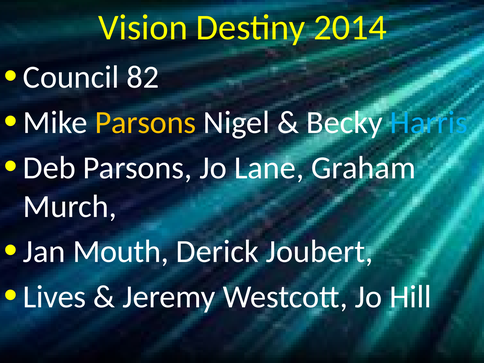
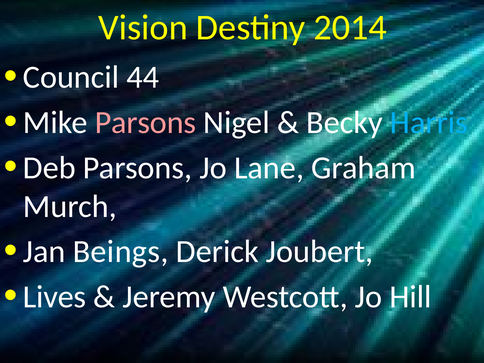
82: 82 -> 44 (143, 77)
Parsons colour: yellow -> pink (145, 123)
Mouth: Mouth -> Beings (121, 252)
